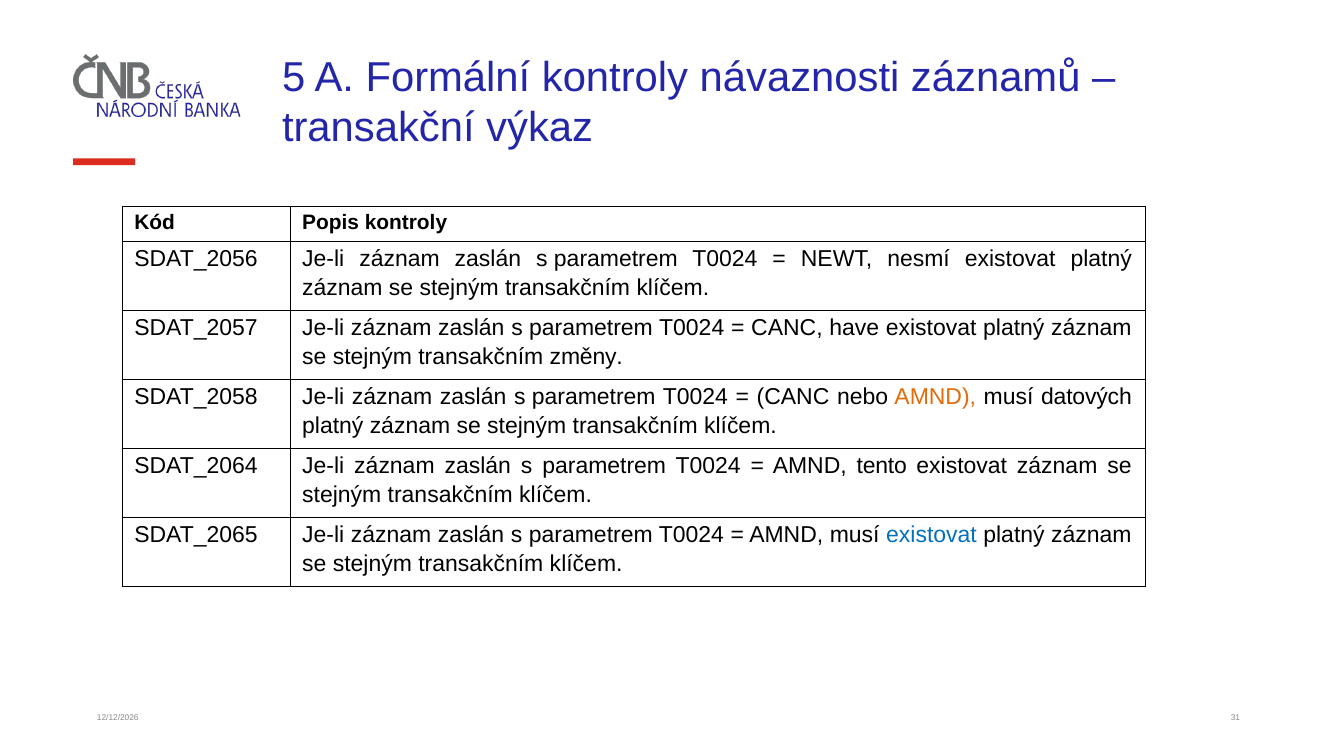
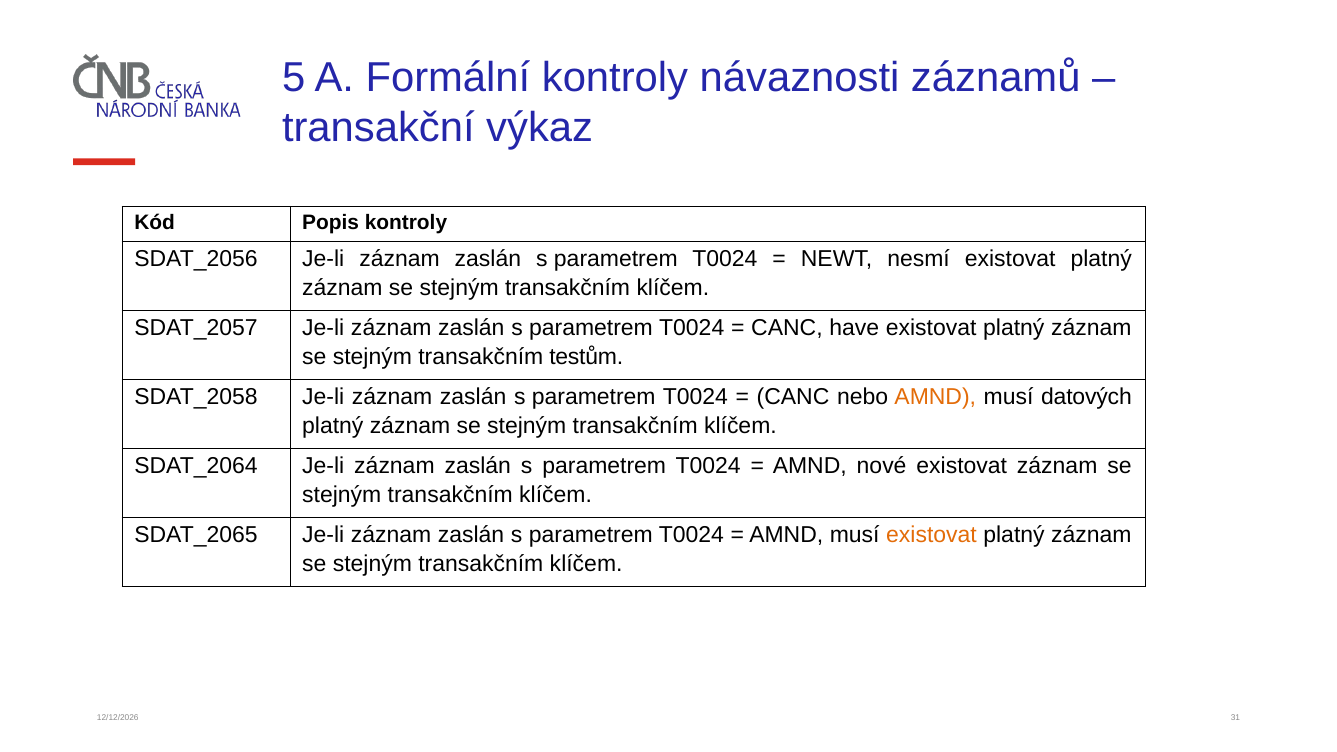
změny: změny -> testům (586, 357)
tento: tento -> nové (882, 466)
existovat colour: blue -> orange (931, 535)
